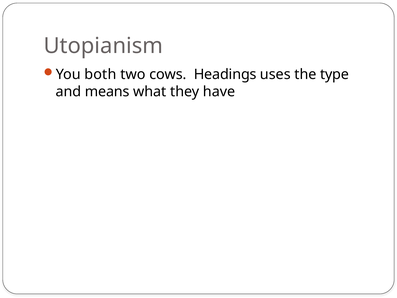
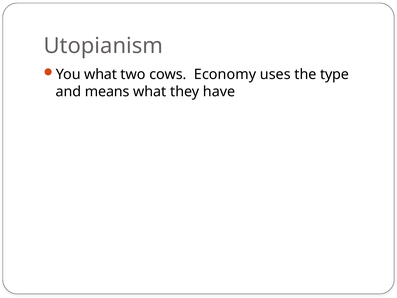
You both: both -> what (101, 74)
Headings: Headings -> Economy (225, 74)
